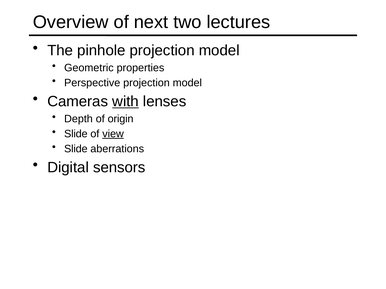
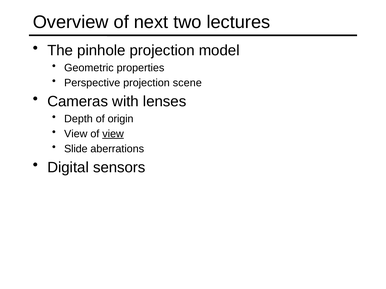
Perspective projection model: model -> scene (187, 83)
with underline: present -> none (126, 102)
Slide: Slide -> View (76, 134)
